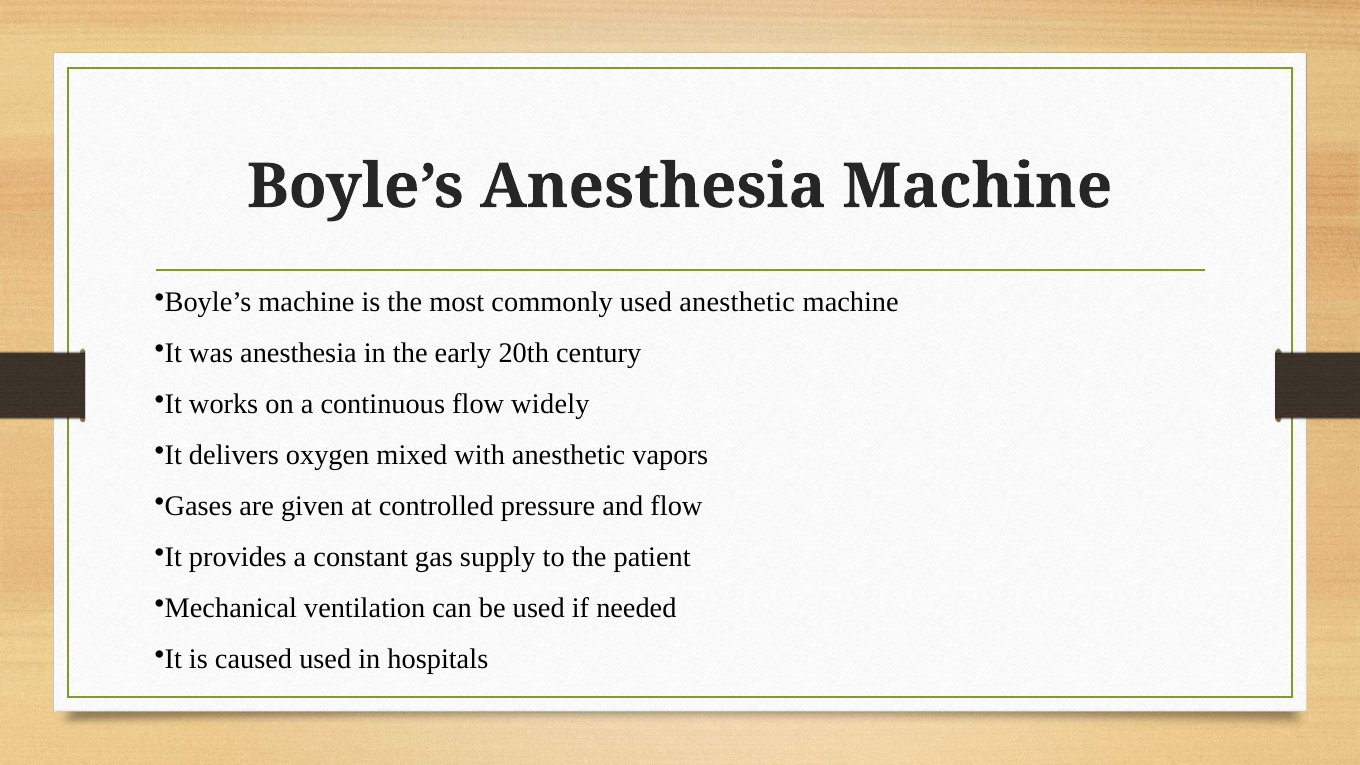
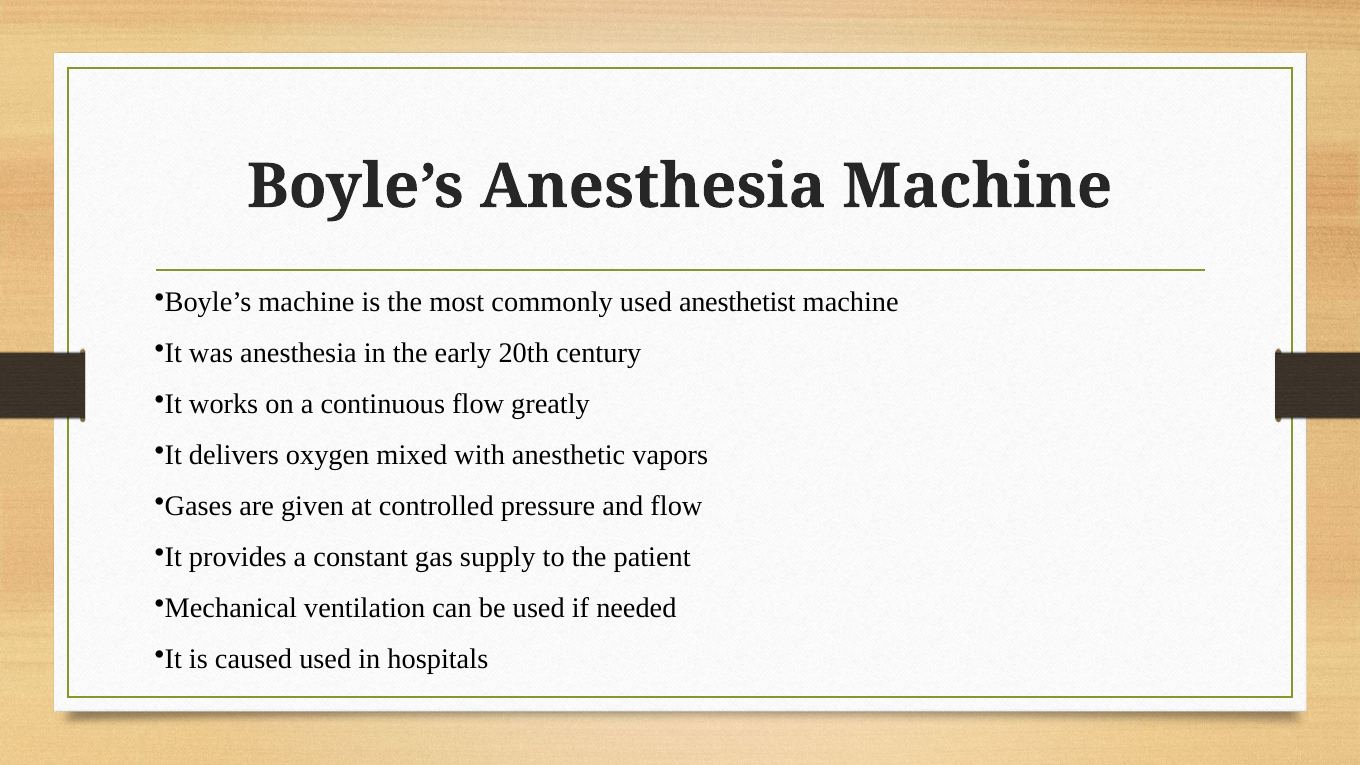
used anesthetic: anesthetic -> anesthetist (737, 302)
widely: widely -> greatly (551, 404)
